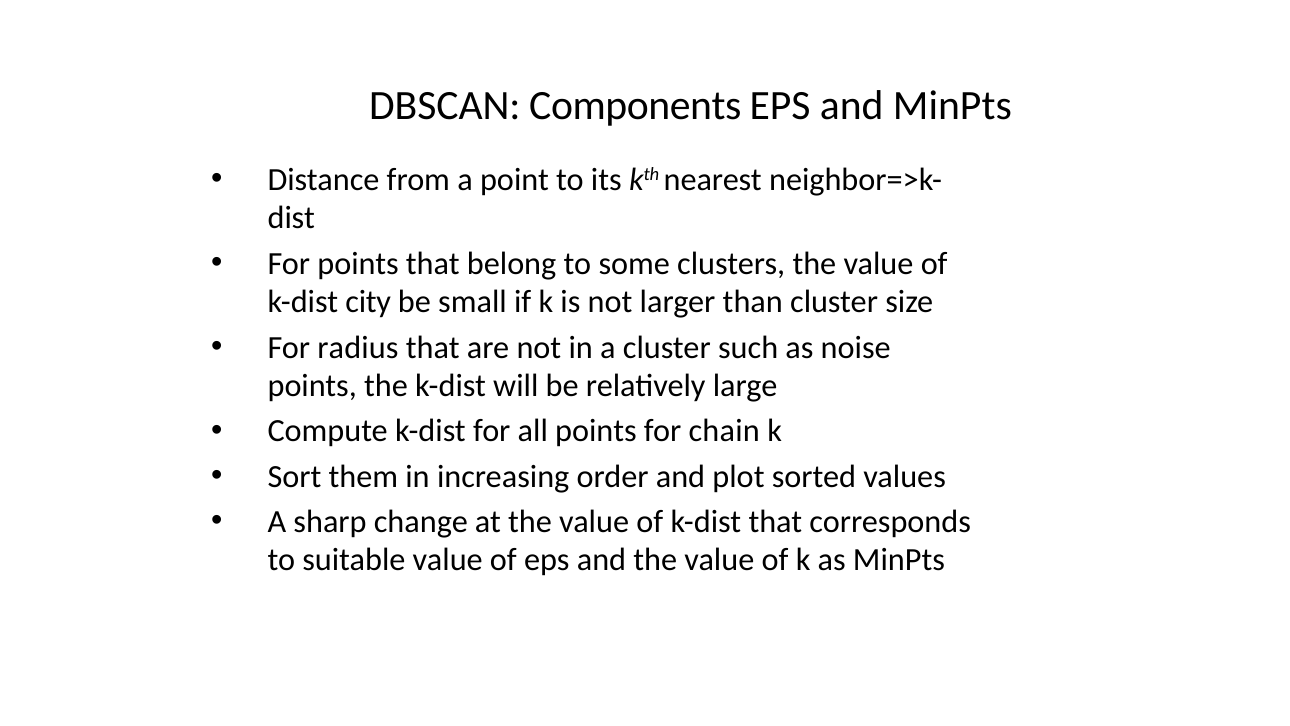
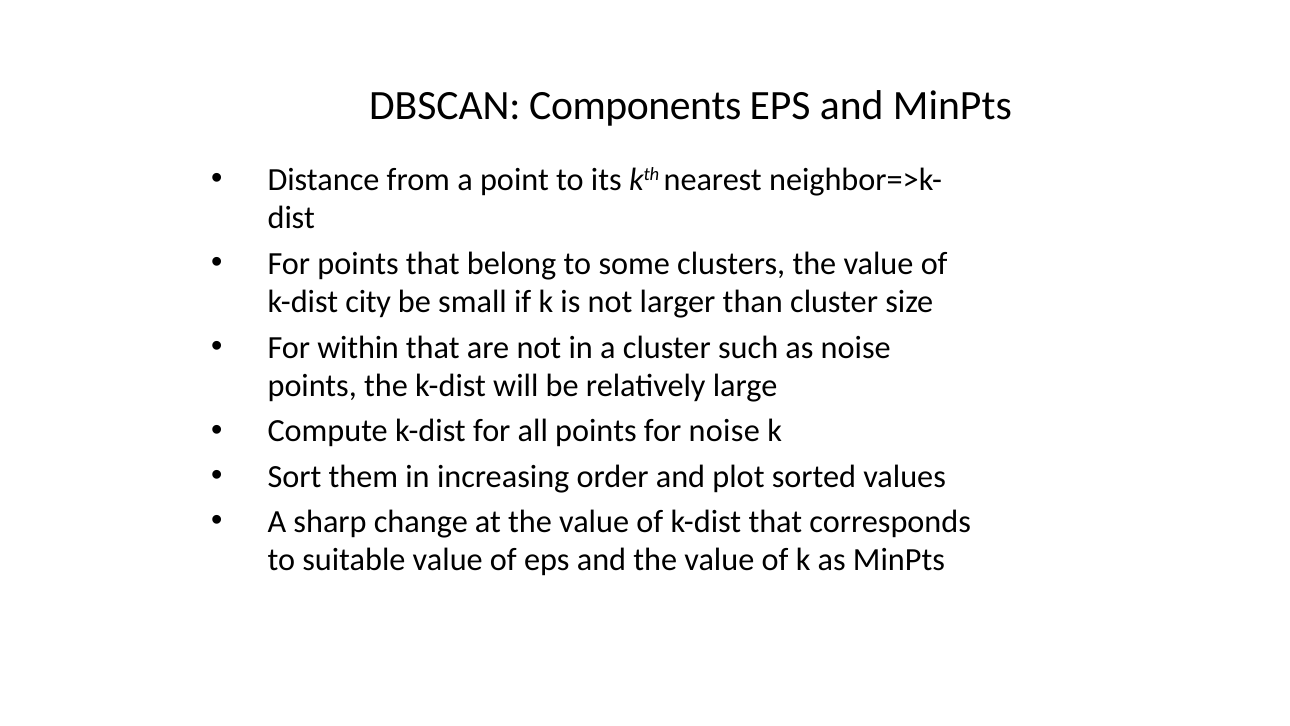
radius: radius -> within (358, 347)
for chain: chain -> noise (724, 431)
